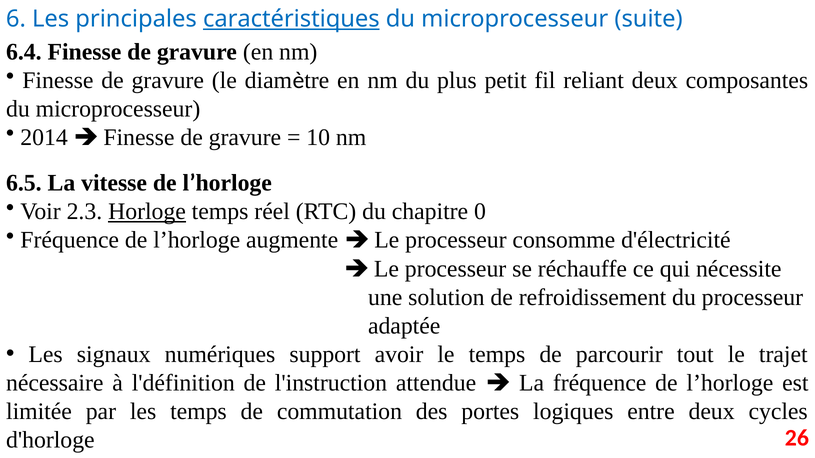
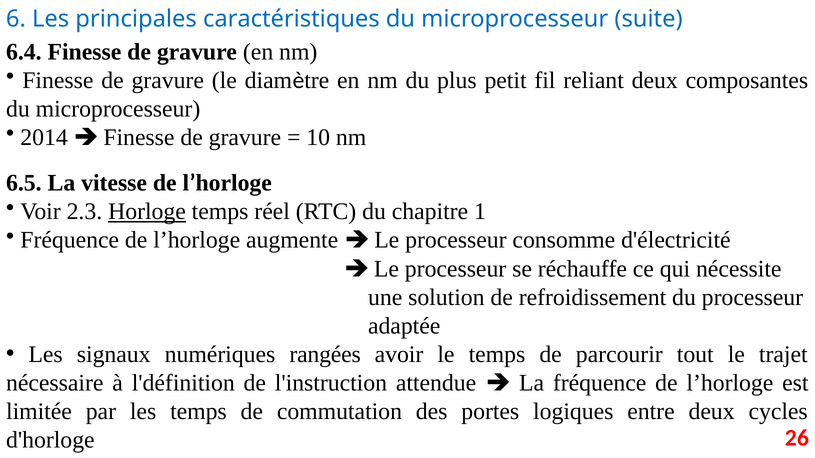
caractéristiques underline: present -> none (291, 19)
0: 0 -> 1 (480, 212)
support: support -> rangées (325, 355)
